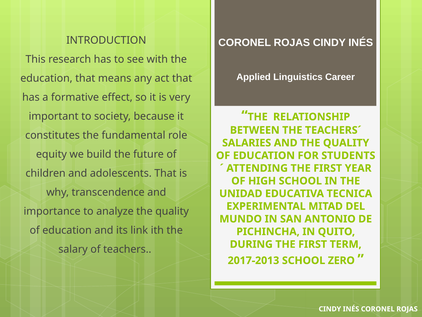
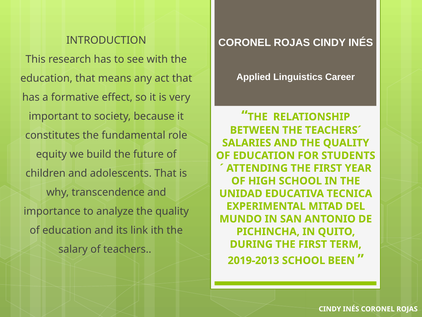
2017-2013: 2017-2013 -> 2019-2013 (253, 260)
ZERO: ZERO -> BEEN (341, 260)
